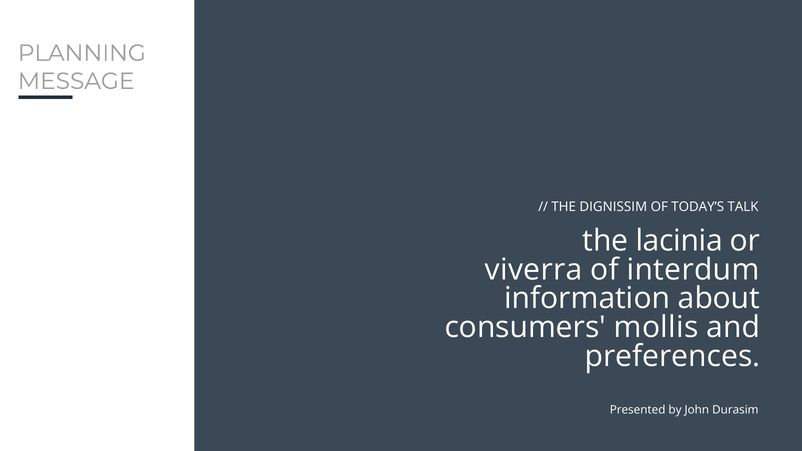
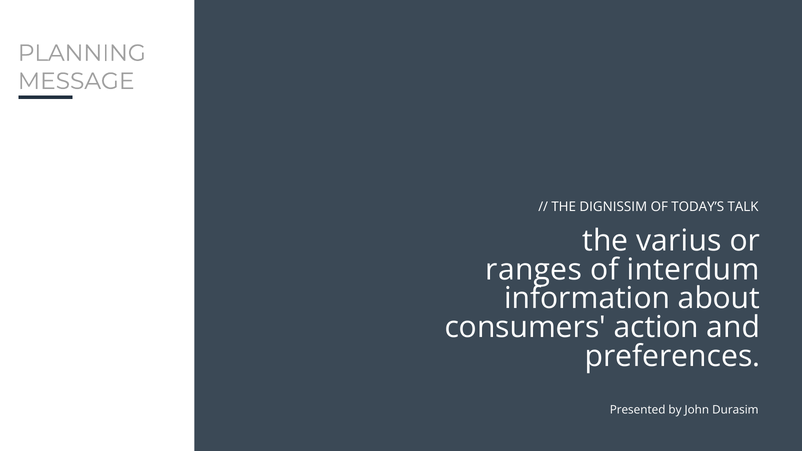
lacinia: lacinia -> varius (679, 241)
viverra: viverra -> ranges (534, 270)
mollis: mollis -> action (656, 328)
